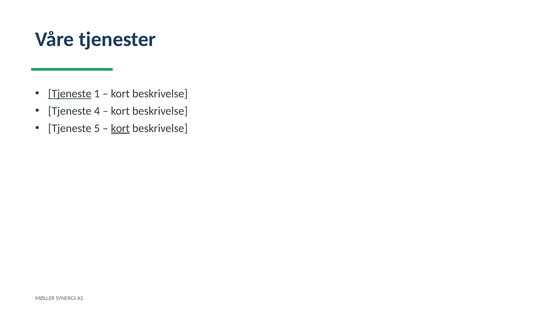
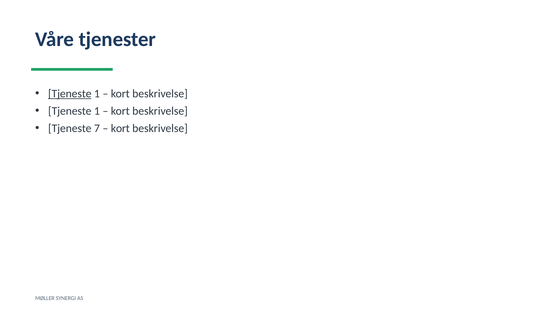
4: 4 -> 1 (97, 111)
5: 5 -> 7 (97, 128)
kort underline: present -> none (120, 128)
